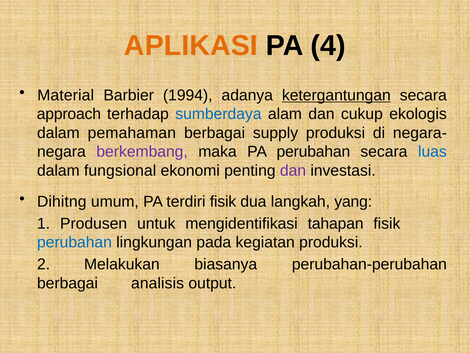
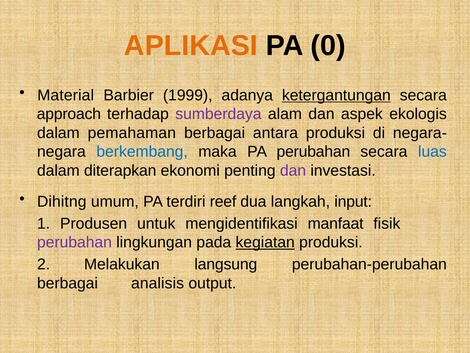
4: 4 -> 0 (328, 45)
1994: 1994 -> 1999 (188, 95)
sumberdaya colour: blue -> purple (218, 114)
cukup: cukup -> aspek (362, 114)
supply: supply -> antara (275, 133)
berkembang colour: purple -> blue (142, 152)
fungsional: fungsional -> diterapkan (120, 170)
terdiri fisik: fisik -> reef (223, 201)
yang: yang -> input (353, 201)
tahapan: tahapan -> manfaat (336, 223)
perubahan colour: blue -> purple (74, 242)
kegiatan underline: none -> present (265, 242)
biasanya: biasanya -> langsung (226, 264)
